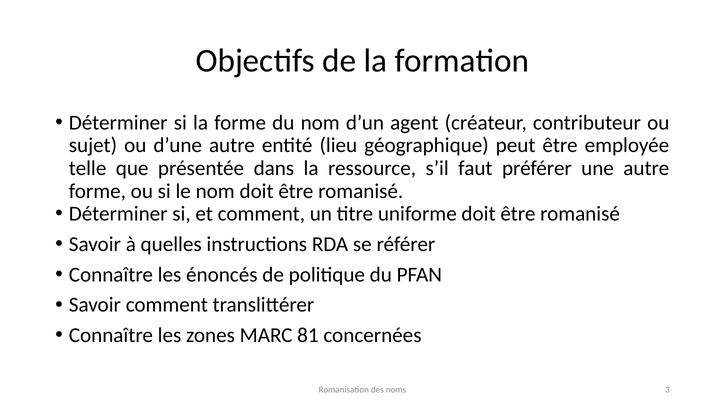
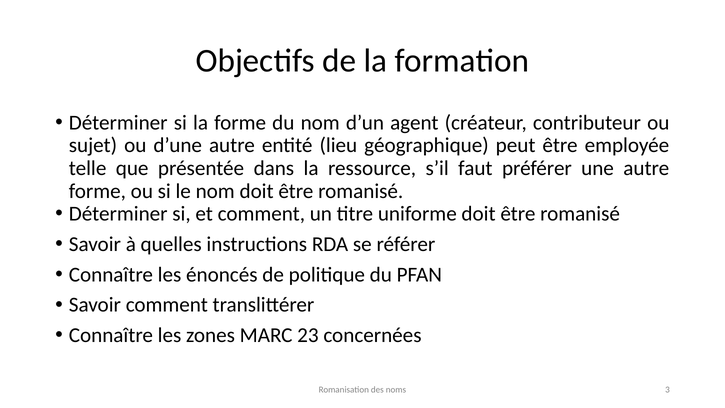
81: 81 -> 23 (308, 335)
